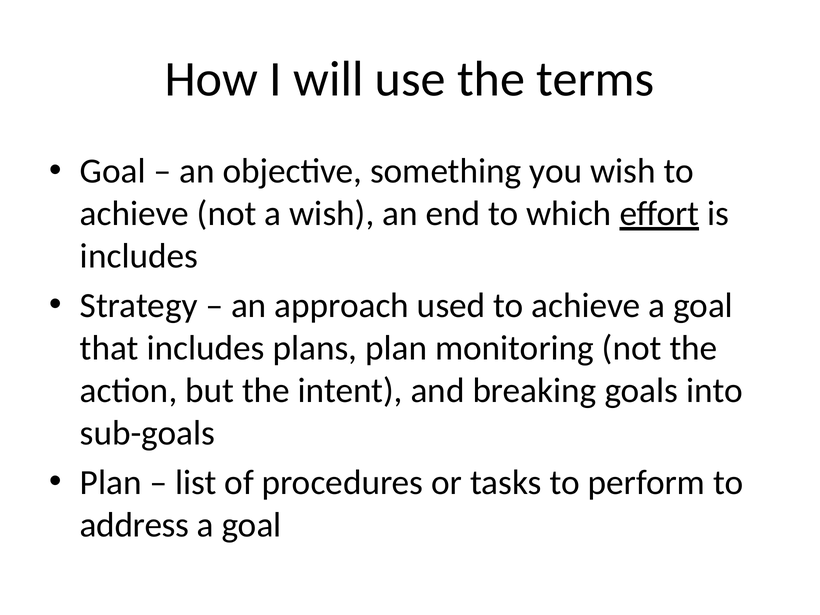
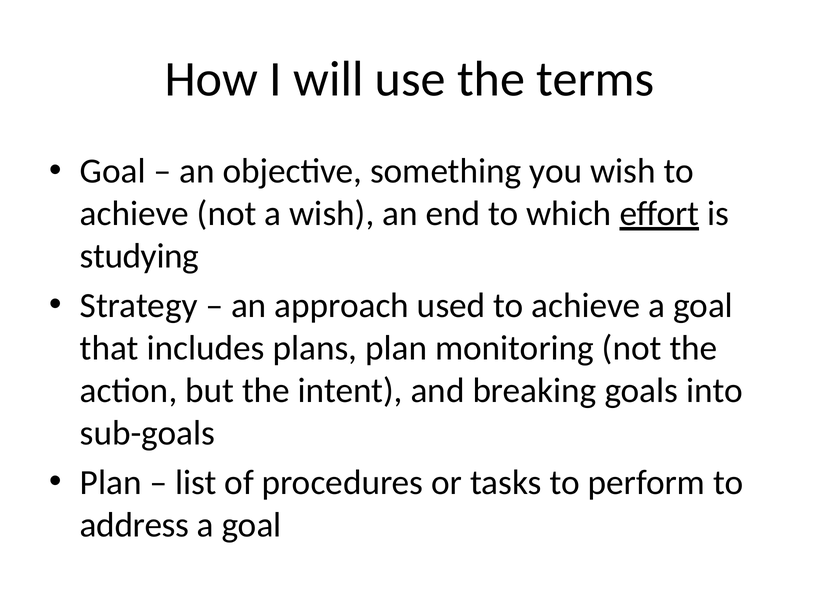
includes: includes -> studying (139, 256)
